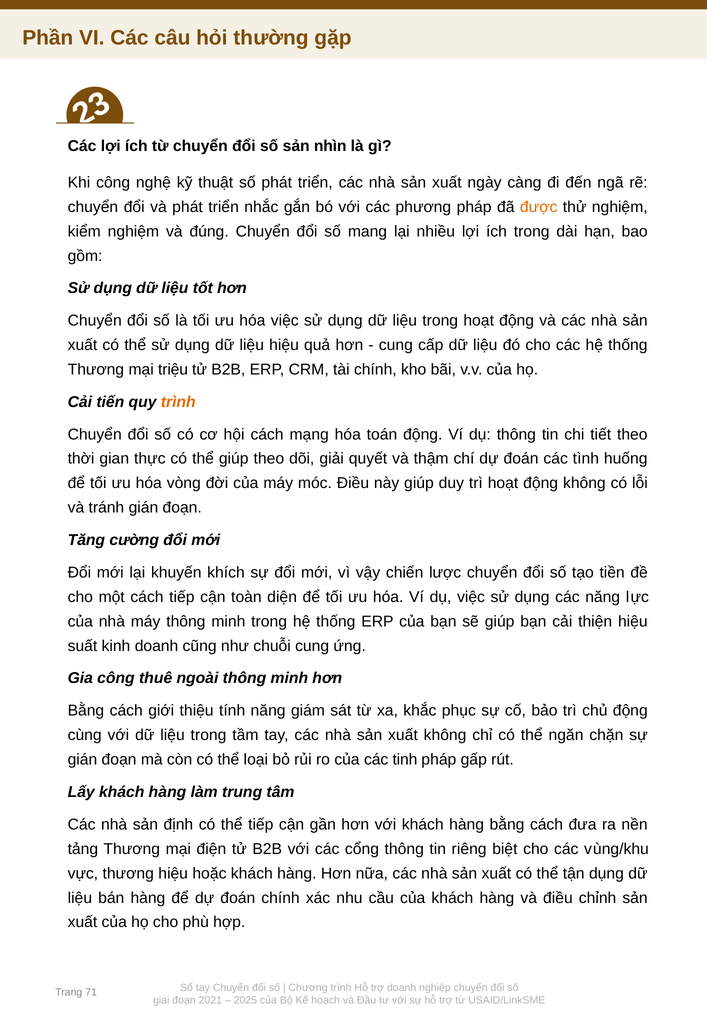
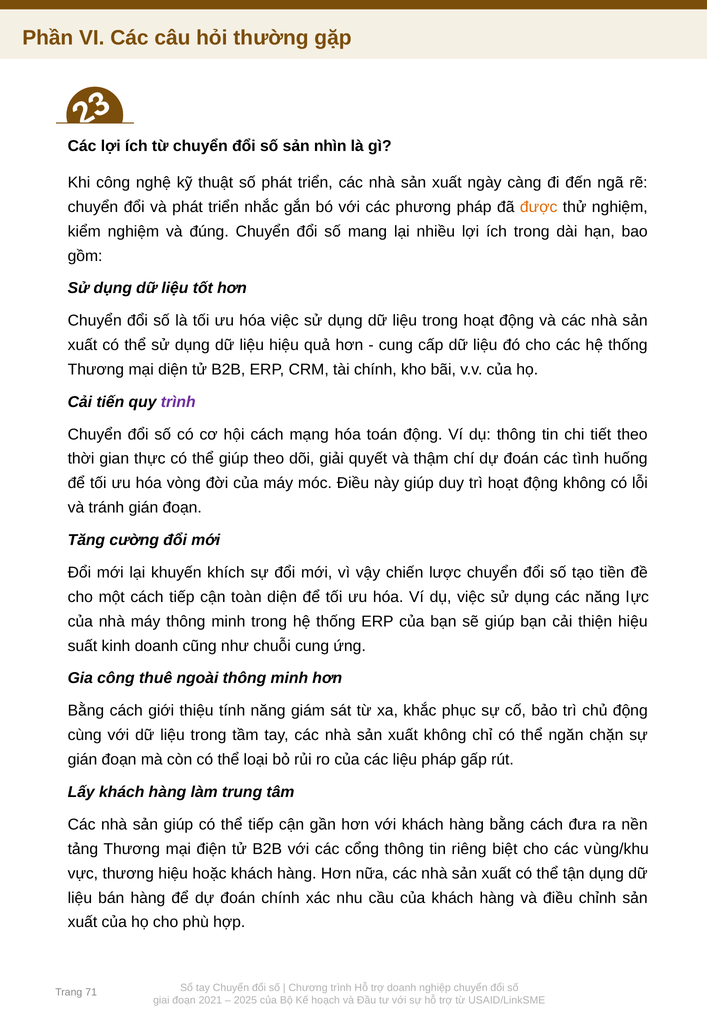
mại triệu: triệu -> diện (173, 370)
trình colour: orange -> purple (178, 402)
các tinh: tinh -> liệu (405, 760)
sản định: định -> giúp (178, 825)
